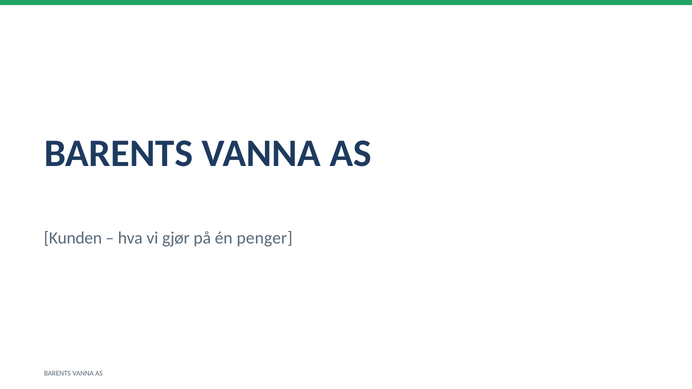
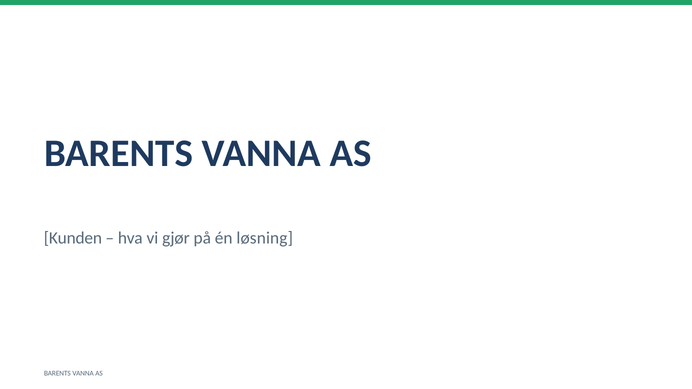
penger: penger -> løsning (265, 238)
